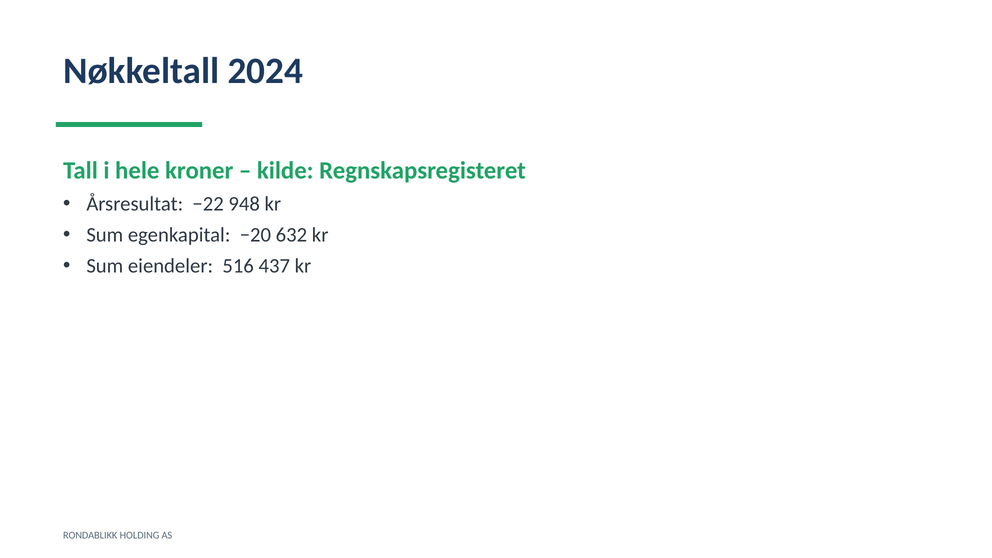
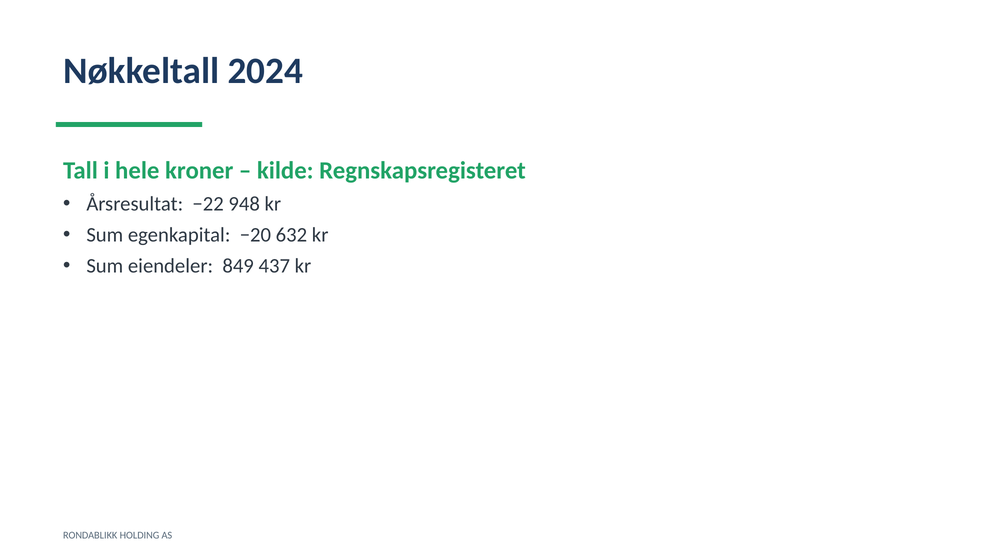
516: 516 -> 849 (238, 266)
